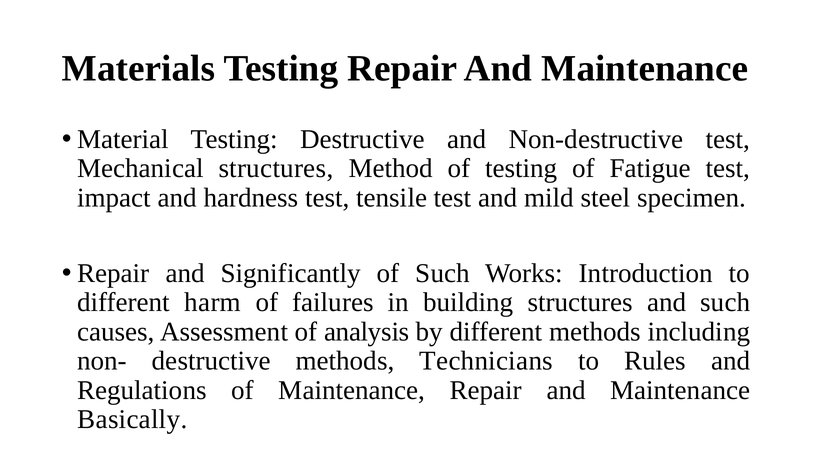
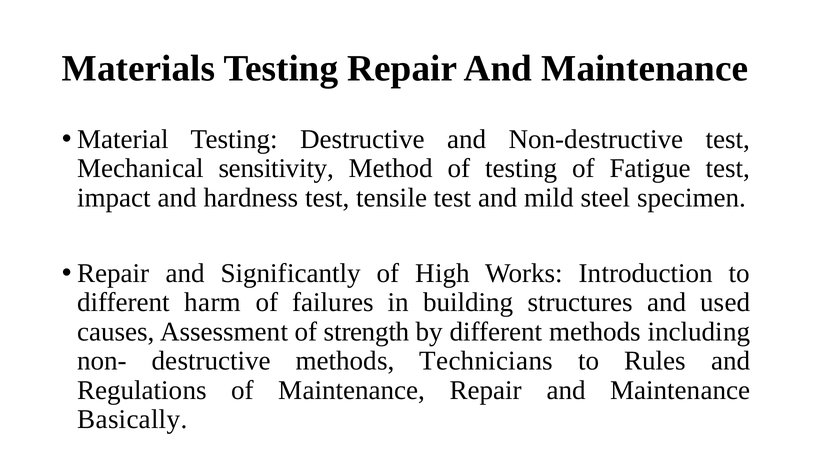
Mechanical structures: structures -> sensitivity (276, 169)
of Such: Such -> High (443, 273)
and such: such -> used (725, 303)
analysis: analysis -> strength (367, 332)
